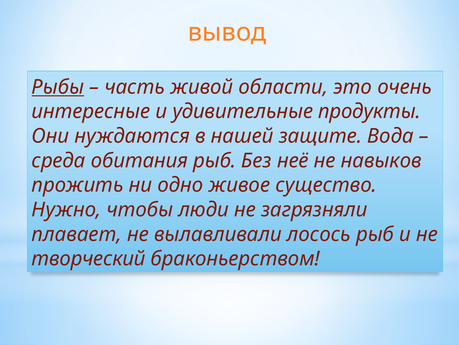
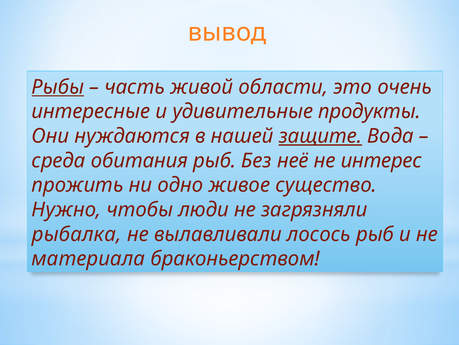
защите underline: none -> present (320, 136)
навыков: навыков -> интерес (381, 160)
плавает: плавает -> рыбалка (77, 234)
творческий: творческий -> материала (88, 258)
